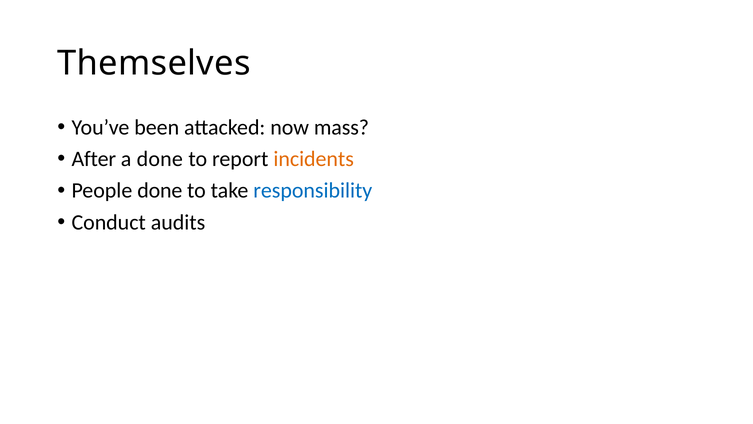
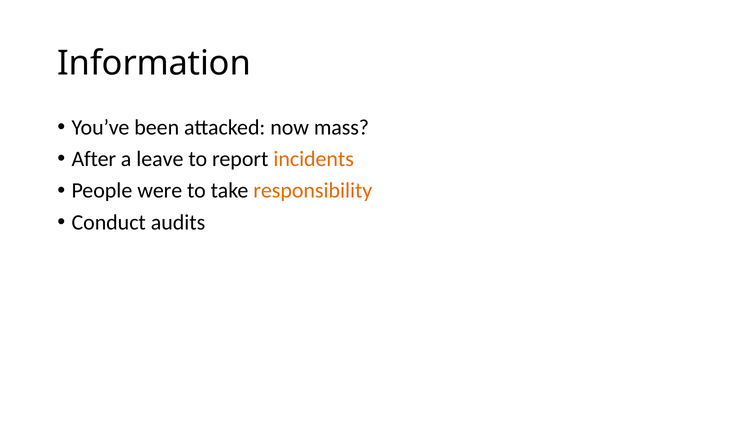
Themselves: Themselves -> Information (154, 63)
a done: done -> leave (160, 159)
People done: done -> were (160, 190)
responsibility colour: blue -> orange (313, 190)
